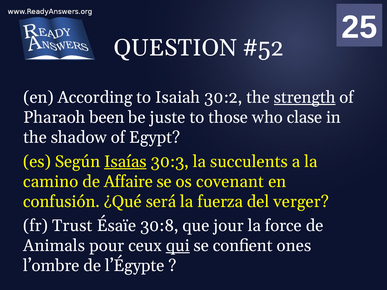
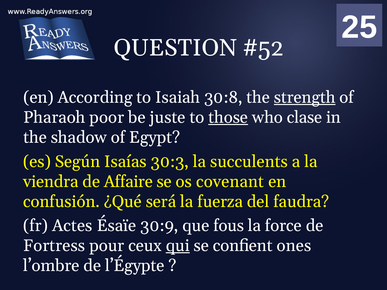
30:2: 30:2 -> 30:8 (223, 98)
been: been -> poor (107, 118)
those underline: none -> present (228, 118)
Isaías underline: present -> none (125, 162)
camino: camino -> viendra (51, 182)
verger: verger -> faudra (301, 202)
Trust: Trust -> Actes (72, 226)
30:8: 30:8 -> 30:9 (159, 226)
jour: jour -> fous (229, 226)
Animals: Animals -> Fortress (54, 246)
